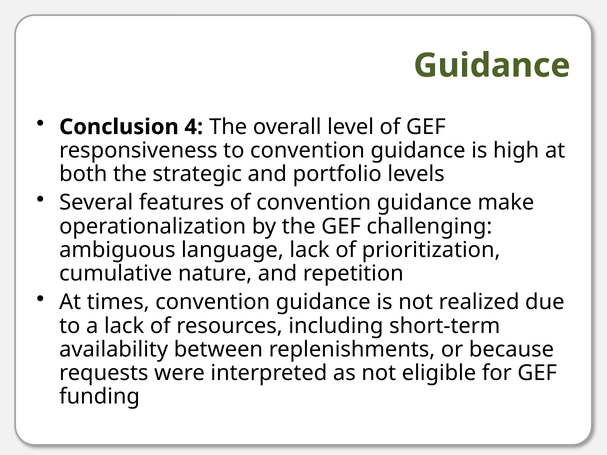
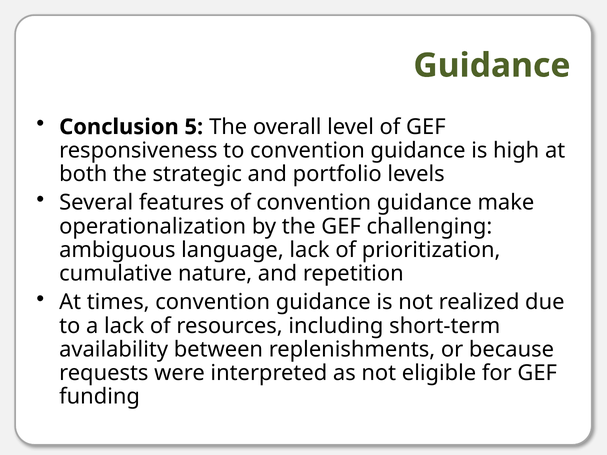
4: 4 -> 5 (194, 127)
